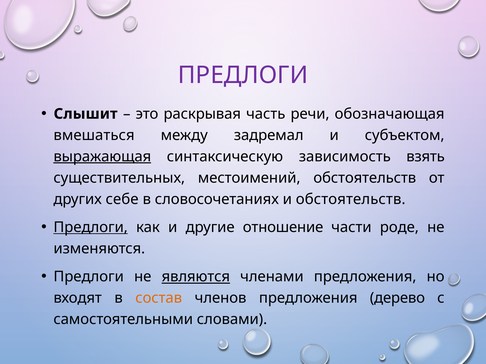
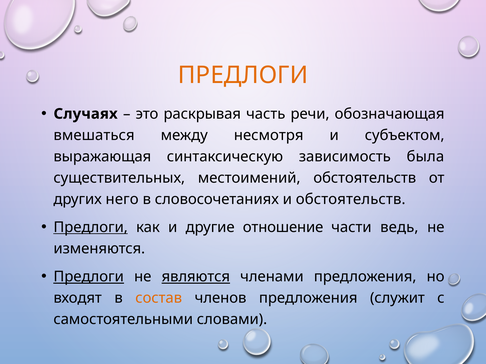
ПРЕДЛОГИ colour: purple -> orange (243, 75)
Слышит: Слышит -> Случаях (86, 114)
задремал: задремал -> несмотря (269, 135)
выражающая underline: present -> none (102, 157)
взять: взять -> была (425, 157)
себе: себе -> него (122, 199)
роде: роде -> ведь (399, 228)
Предлоги underline: none -> present (89, 277)
дерево: дерево -> служит (397, 298)
